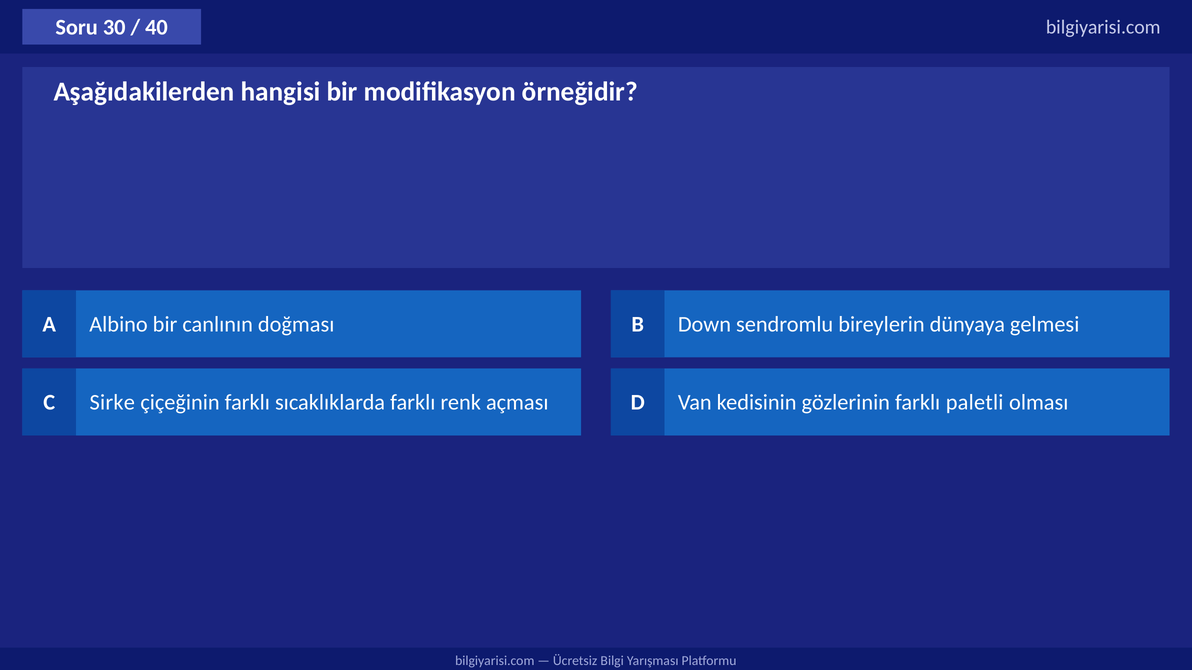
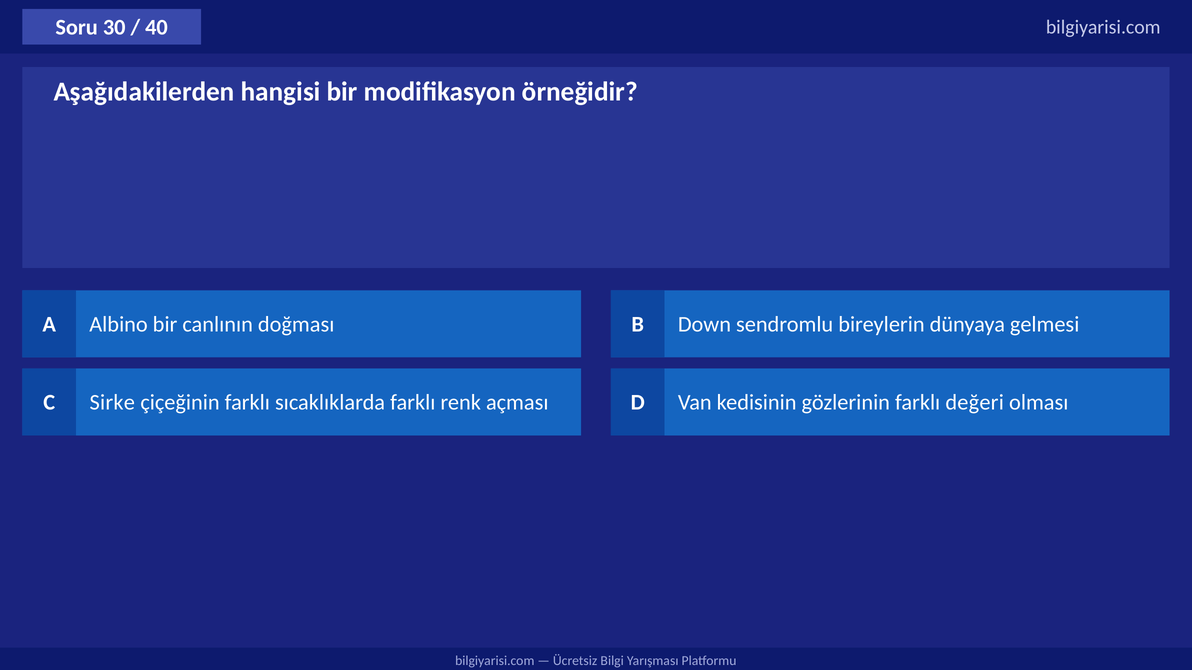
paletli: paletli -> değeri (975, 403)
